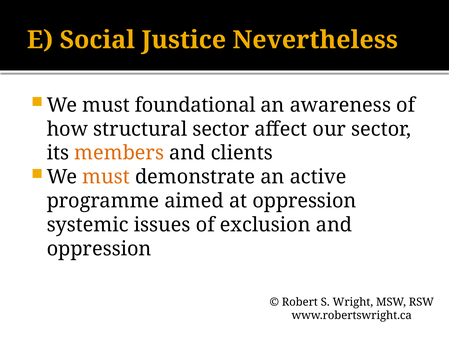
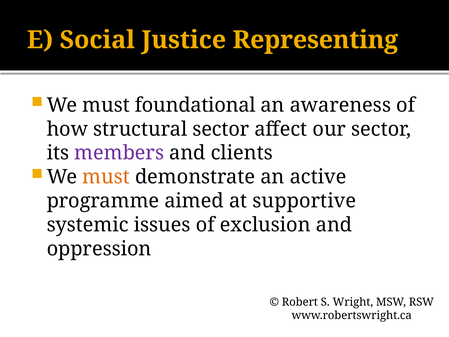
Nevertheless: Nevertheless -> Representing (315, 40)
members colour: orange -> purple (119, 153)
at oppression: oppression -> supportive (304, 201)
